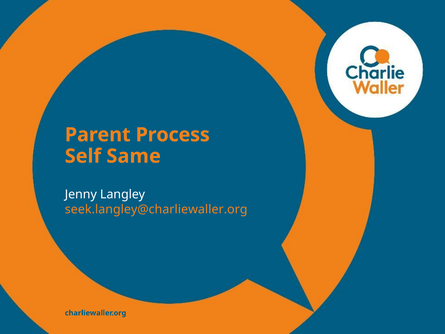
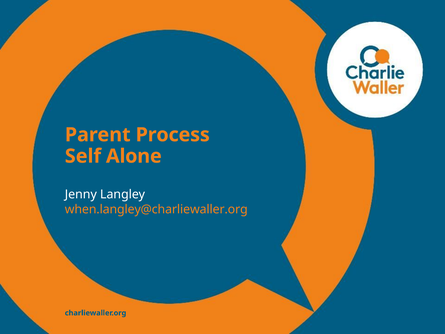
Same: Same -> Alone (134, 156)
seek.langley@charliewaller.org: seek.langley@charliewaller.org -> when.langley@charliewaller.org (156, 209)
